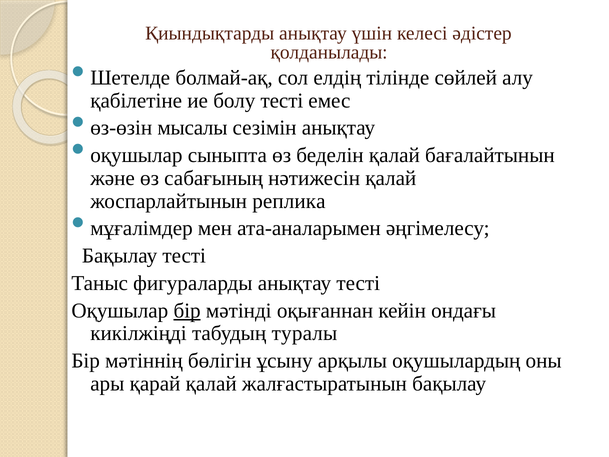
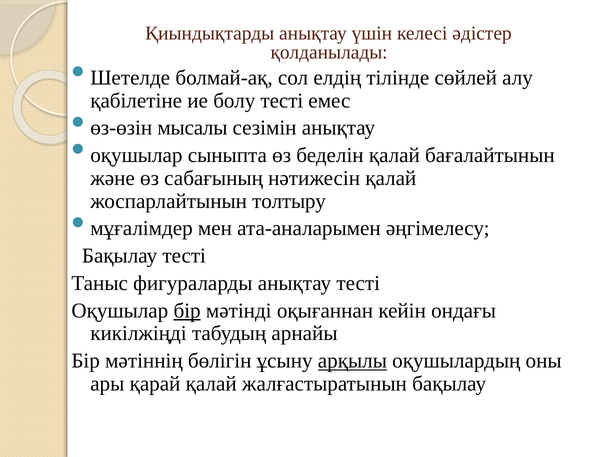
реплика: реплика -> толтыру (289, 201)
туралы: туралы -> арнайы (305, 333)
арқылы underline: none -> present (352, 361)
